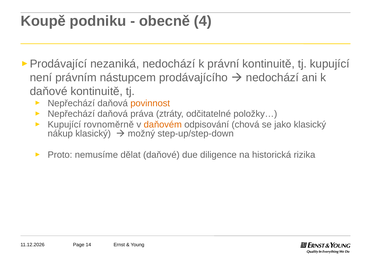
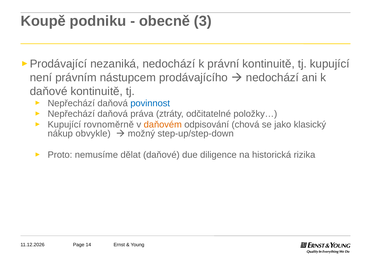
4: 4 -> 3 (203, 21)
povinnost colour: orange -> blue (150, 103)
nákup klasický: klasický -> obvykle (93, 134)
